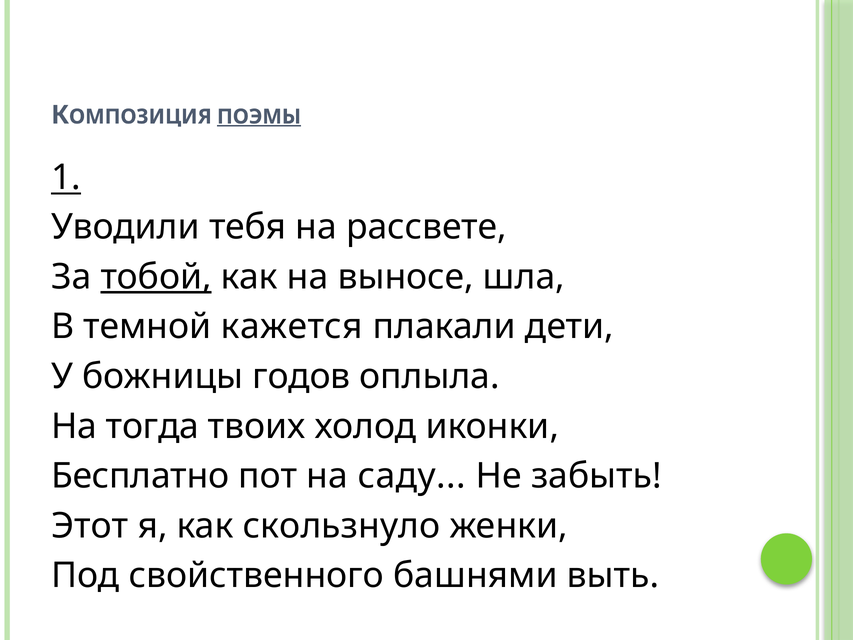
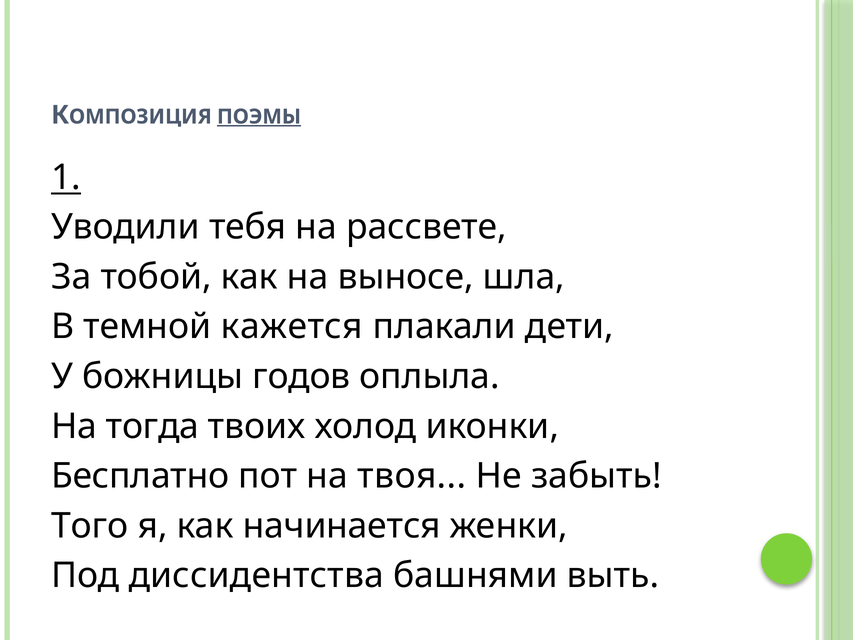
тобой underline: present -> none (156, 277)
саду: саду -> твоя (412, 476)
Этот: Этот -> Того (90, 526)
скользнуло: скользнуло -> начинается (342, 526)
свойственного: свойственного -> диссидентства (256, 575)
